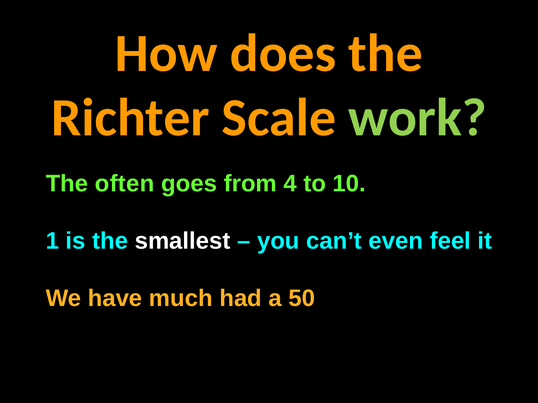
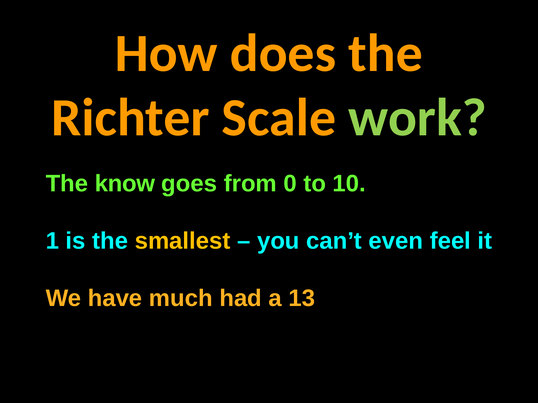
often: often -> know (125, 184)
4: 4 -> 0 (290, 184)
smallest colour: white -> yellow (183, 241)
50: 50 -> 13 (302, 299)
